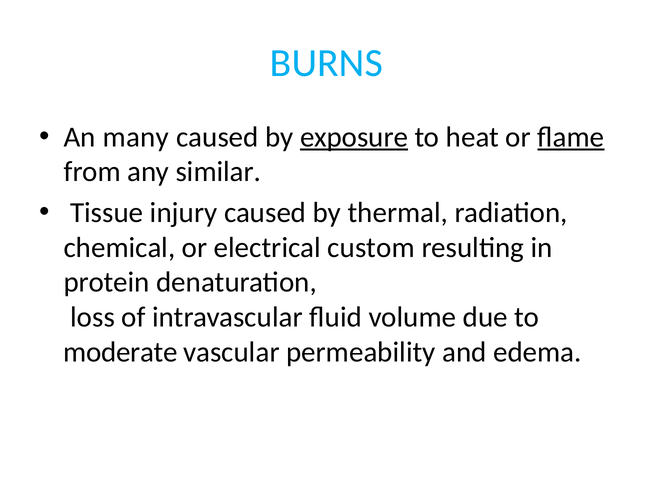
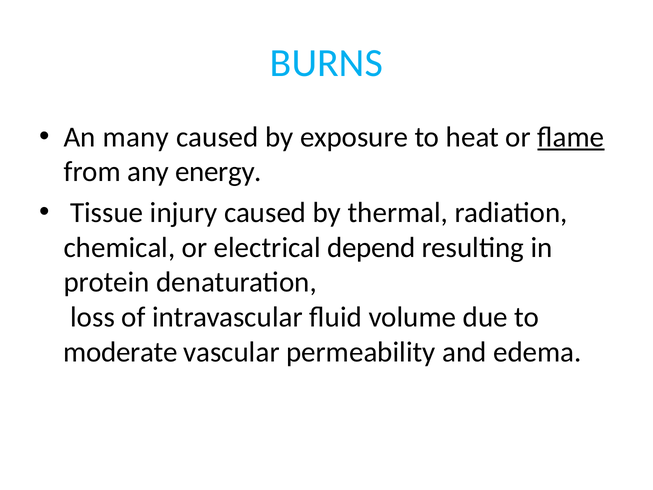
exposure underline: present -> none (354, 137)
similar: similar -> energy (219, 172)
custom: custom -> depend (371, 247)
